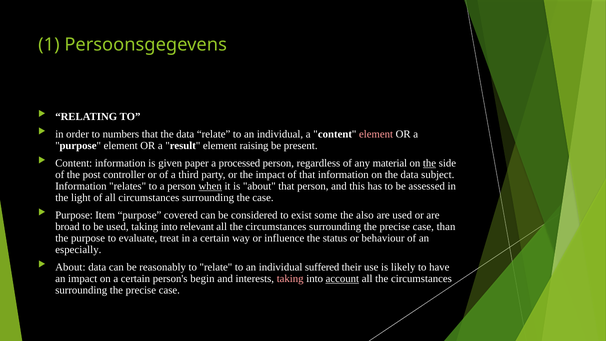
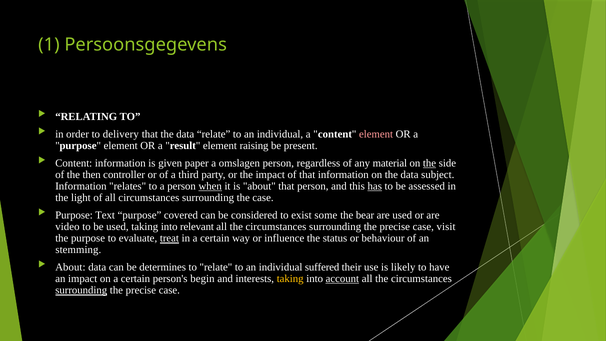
numbers: numbers -> delivery (121, 134)
processed: processed -> omslagen (239, 163)
post: post -> then (92, 175)
has underline: none -> present (375, 186)
Item: Item -> Text (105, 215)
also: also -> bear (365, 215)
broad: broad -> video (67, 227)
than: than -> visit (446, 227)
treat underline: none -> present (169, 238)
especially: especially -> stemming (78, 250)
reasonably: reasonably -> determines (163, 267)
taking colour: pink -> yellow (290, 279)
surrounding underline: none -> present (81, 290)
